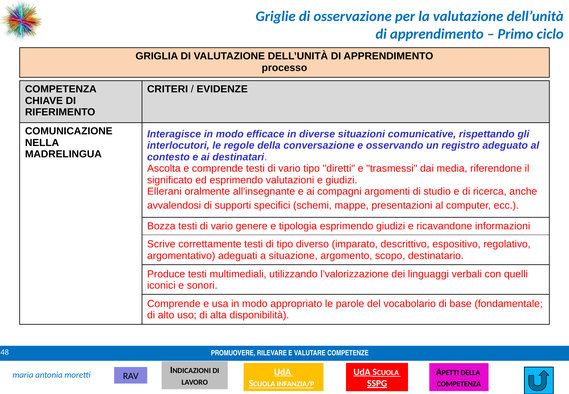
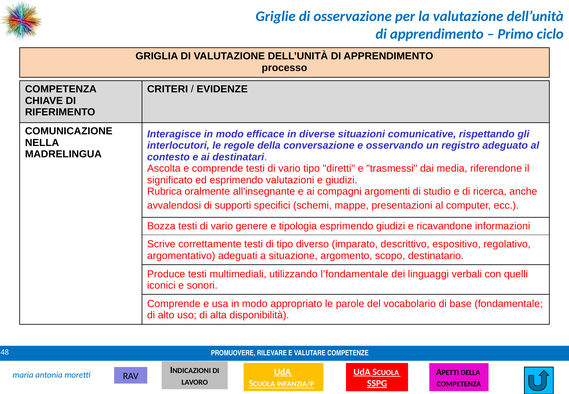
Ellerani: Ellerani -> Rubrica (164, 191)
l’valorizzazione: l’valorizzazione -> l’fondamentale (354, 274)
